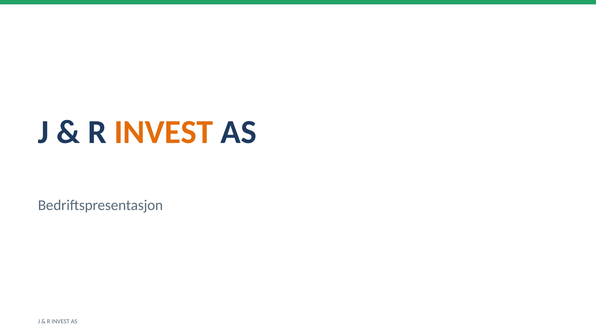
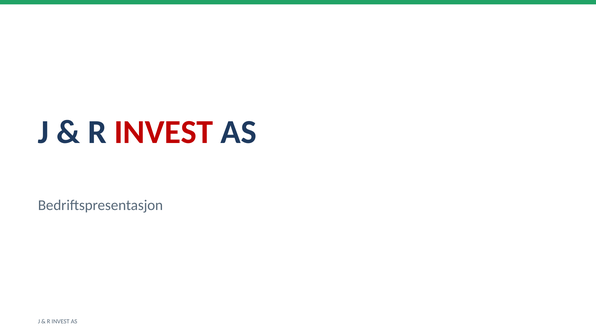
INVEST colour: orange -> red (164, 132)
